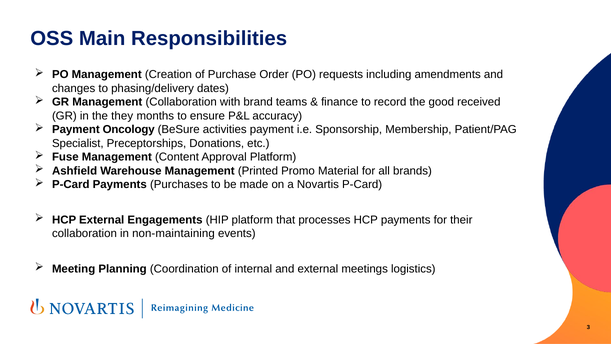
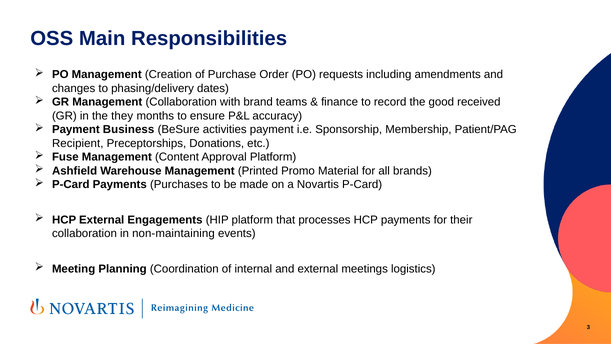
Oncology: Oncology -> Business (129, 130)
Specialist: Specialist -> Recipient (78, 143)
